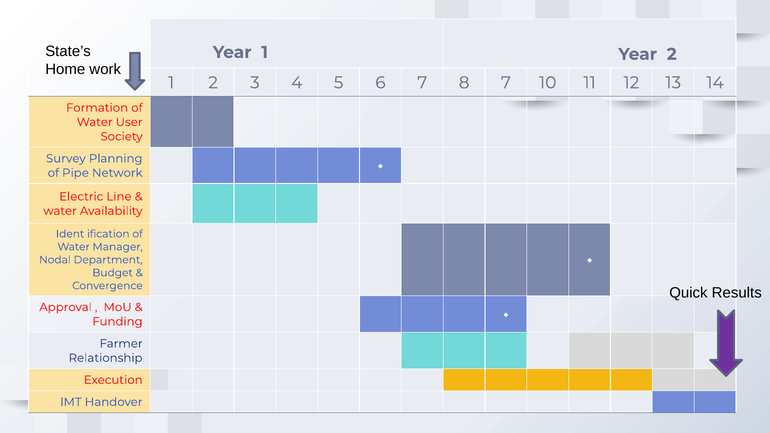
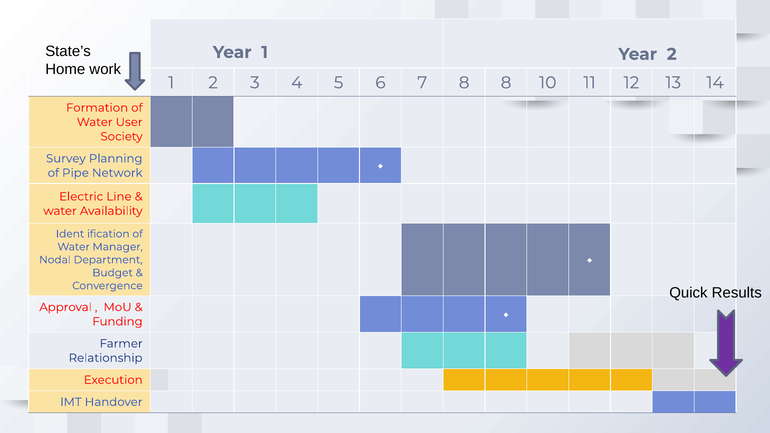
8 7: 7 -> 8 (506, 83)
